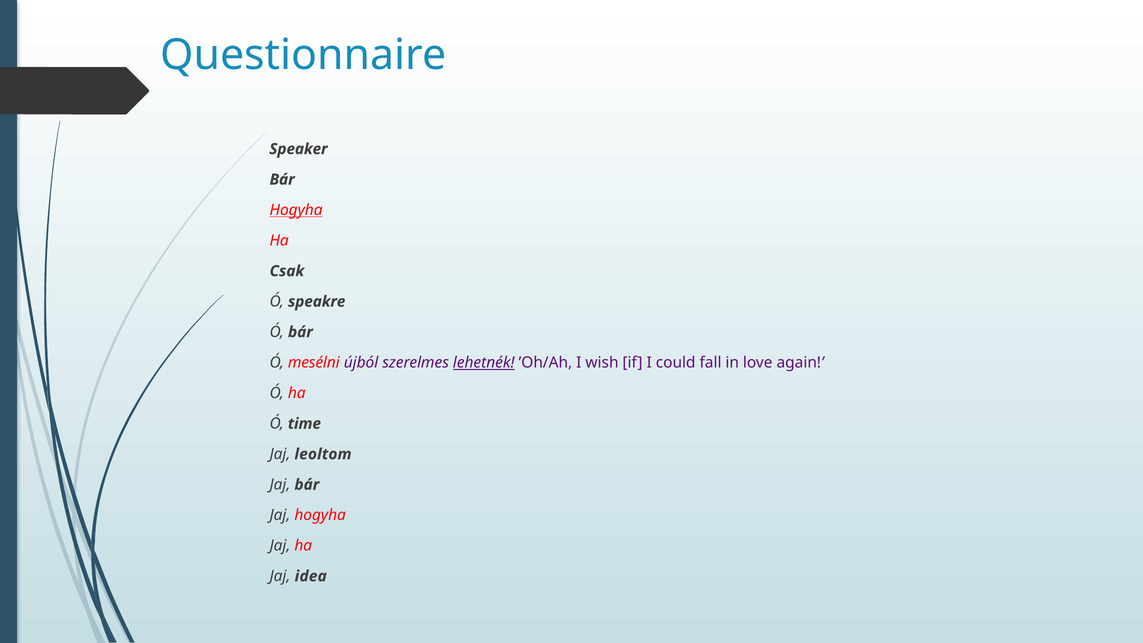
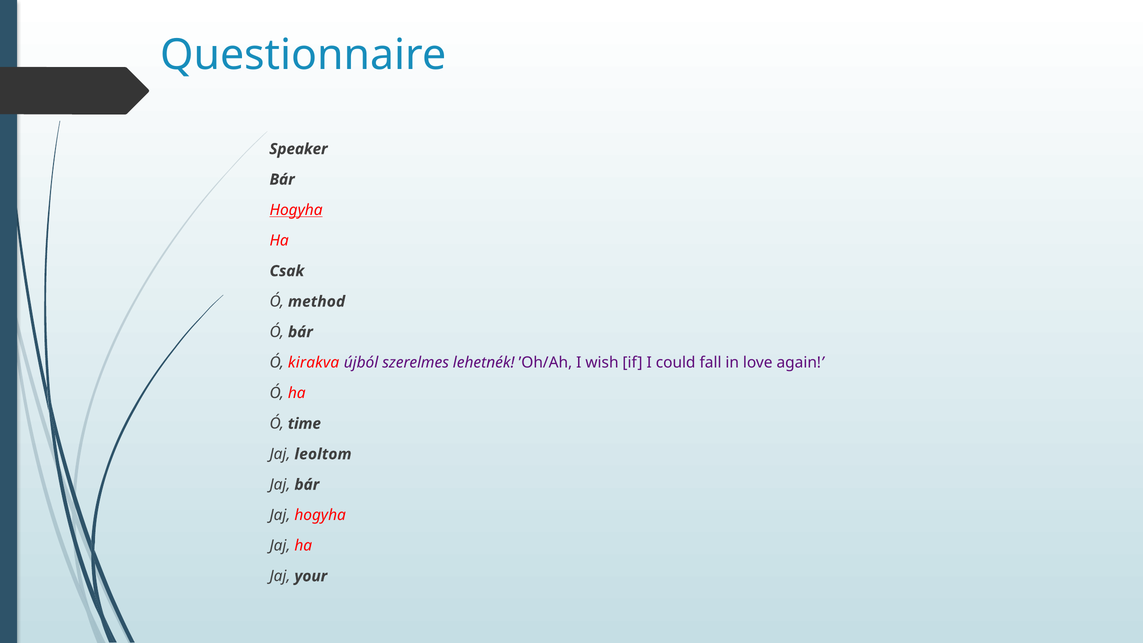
speakre: speakre -> method (317, 302)
mesélni: mesélni -> kirakva (314, 363)
lehetnék underline: present -> none (484, 363)
idea: idea -> your (311, 576)
